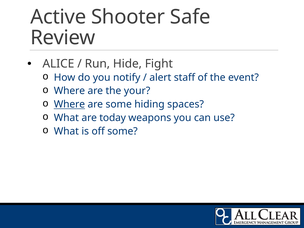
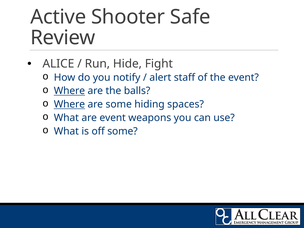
Where underline: none -> present (69, 91)
your: your -> balls (137, 91)
are today: today -> event (113, 118)
